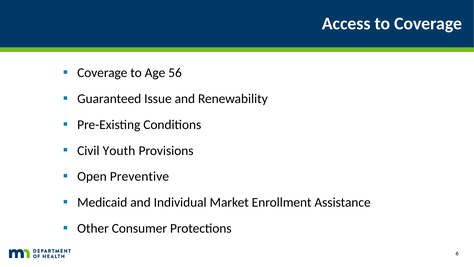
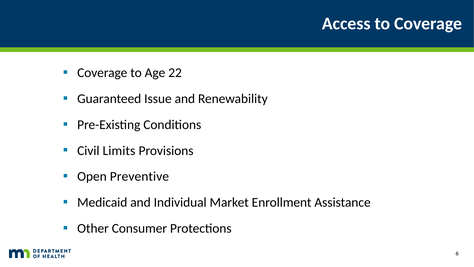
56: 56 -> 22 (175, 73)
Youth: Youth -> Limits (119, 150)
